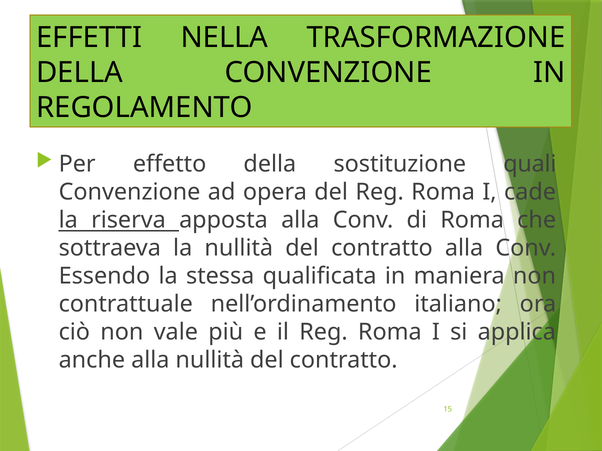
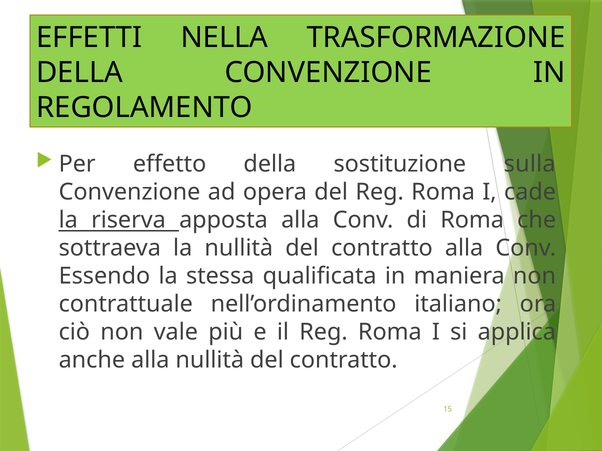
quali: quali -> sulla (530, 164)
